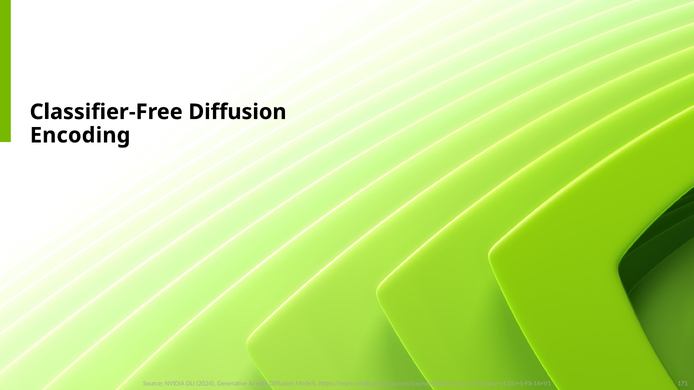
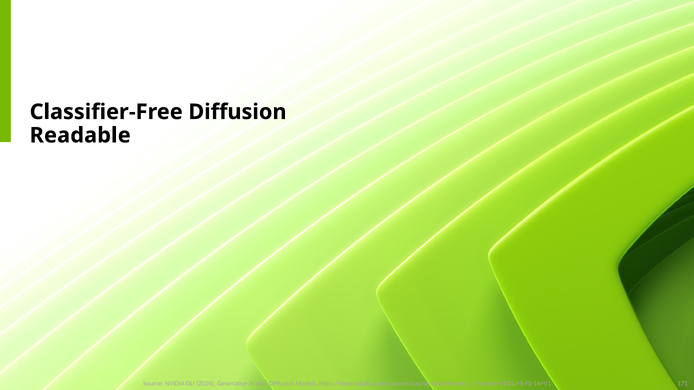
Encoding: Encoding -> Readable (80, 135)
